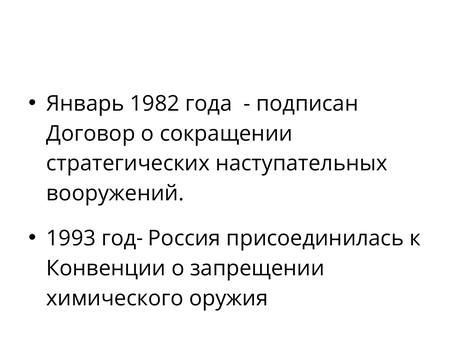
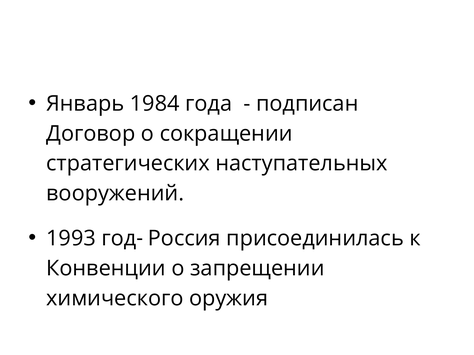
1982: 1982 -> 1984 (155, 104)
